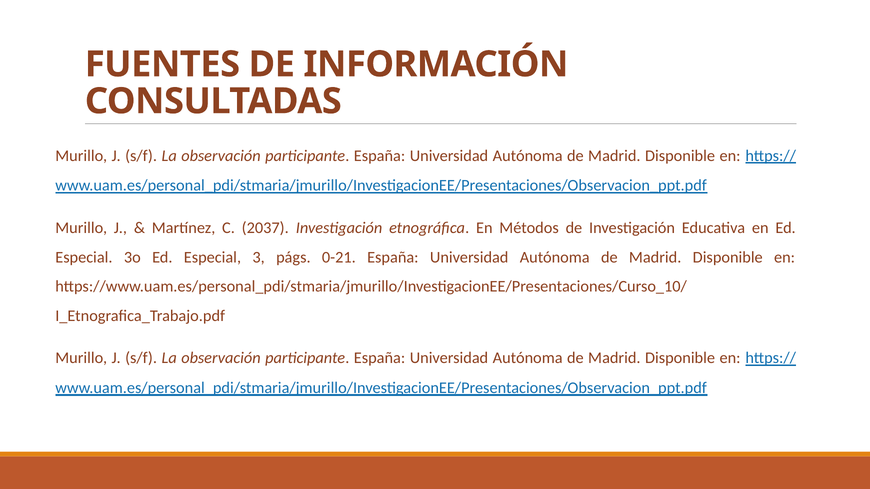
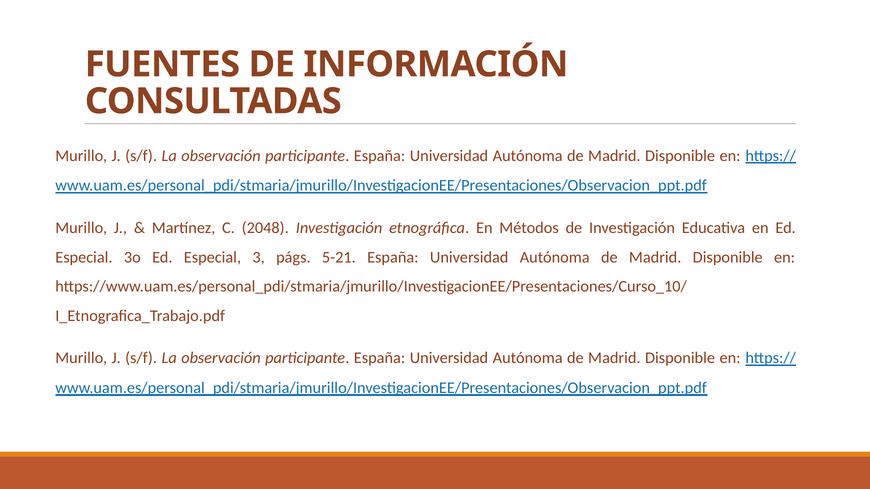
2037: 2037 -> 2048 (265, 228)
0-21: 0-21 -> 5-21 (339, 257)
